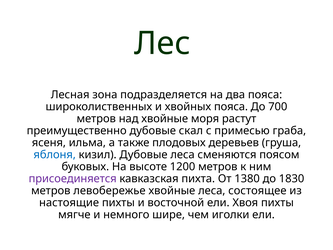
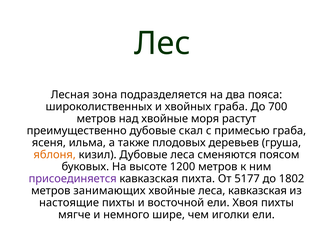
хвойных пояса: пояса -> граба (231, 107)
яблоня colour: blue -> orange (55, 155)
1380: 1380 -> 5177 (247, 179)
1830: 1830 -> 1802 (292, 179)
левобережье: левобережье -> занимающих (109, 191)
леса состоящее: состоящее -> кавказская (257, 191)
